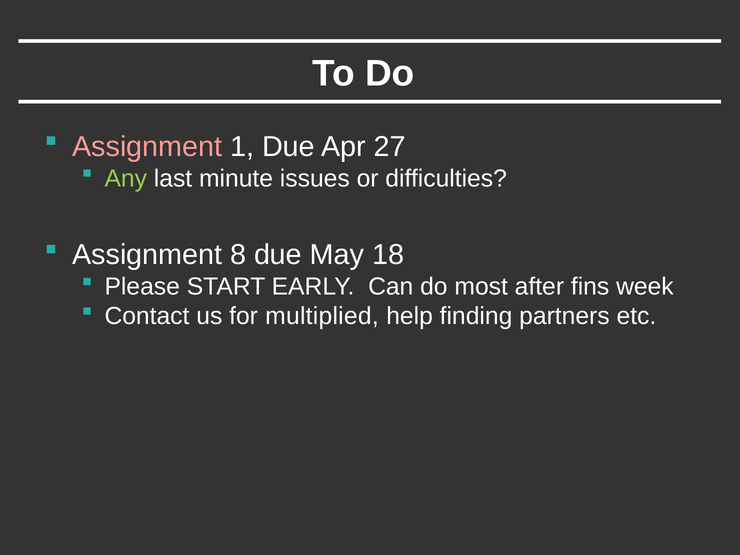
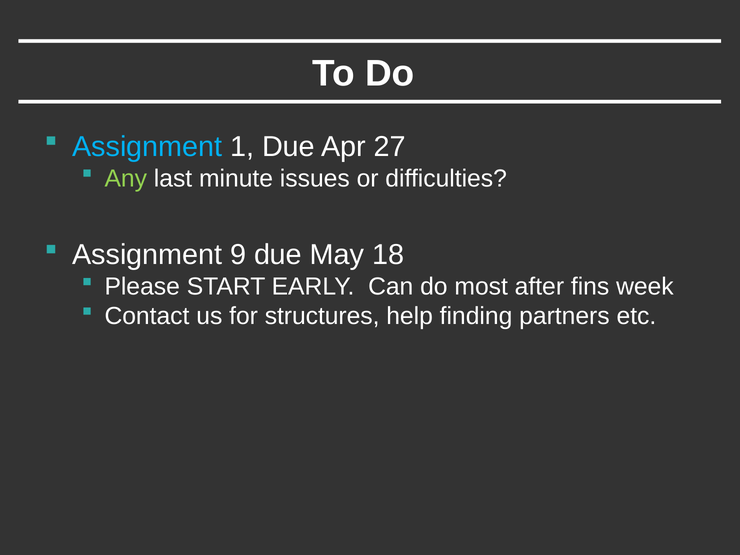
Assignment colour: pink -> light blue (147, 147)
8: 8 -> 9 (238, 255)
multiplied: multiplied -> structures (322, 316)
